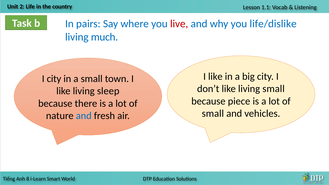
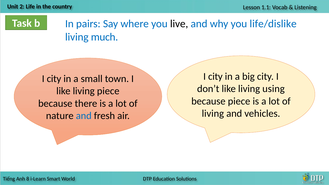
live colour: red -> black (179, 24)
like: like -> city (215, 77)
living small: small -> using (274, 89)
living sleep: sleep -> piece (108, 91)
small: small -> living (213, 114)
